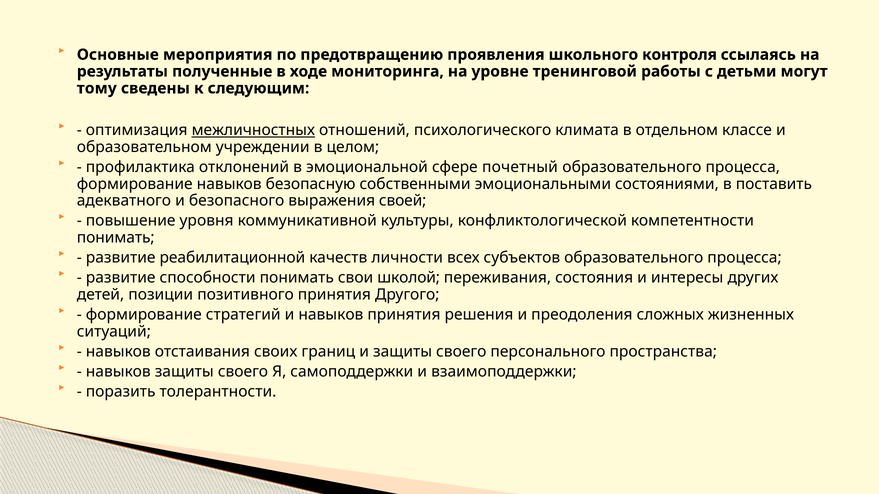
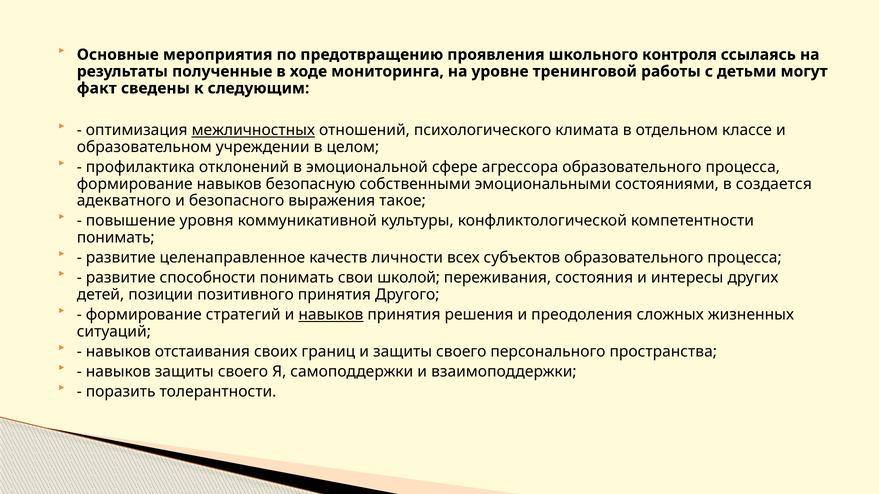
тому: тому -> факт (97, 88)
почетный: почетный -> агрессора (520, 167)
поставить: поставить -> создается (774, 184)
своей: своей -> такое (403, 201)
реабилитационной: реабилитационной -> целенаправленное (232, 258)
навыков underline: none -> present (331, 315)
